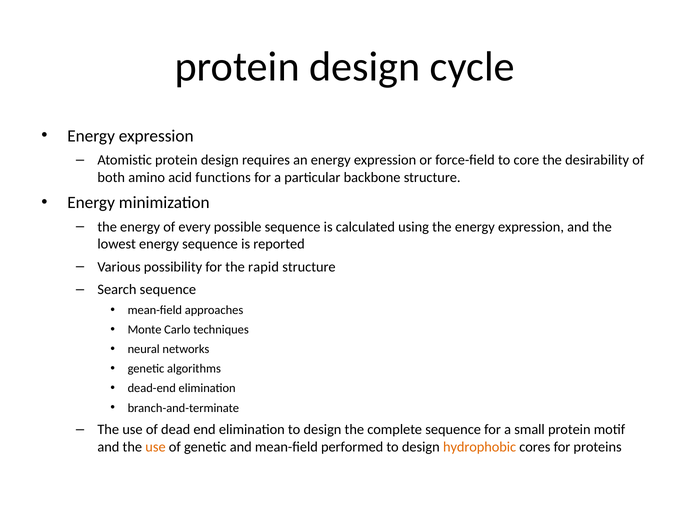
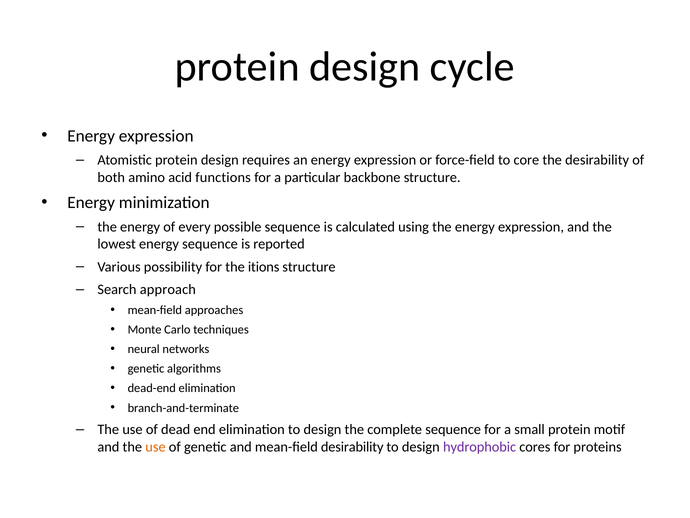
rapid: rapid -> itions (264, 267)
Search sequence: sequence -> approach (168, 289)
mean-field performed: performed -> desirability (352, 446)
hydrophobic colour: orange -> purple (480, 446)
